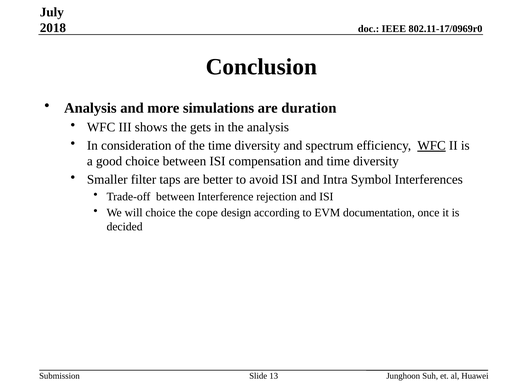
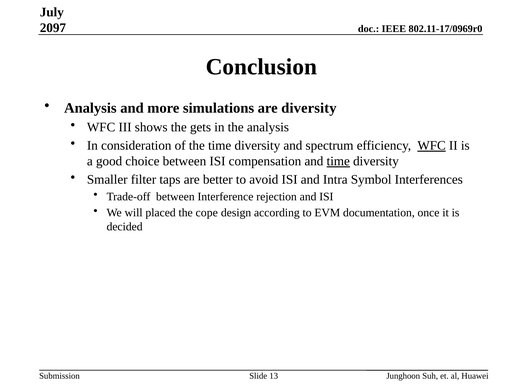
2018: 2018 -> 2097 (53, 28)
are duration: duration -> diversity (309, 108)
time underline: none -> present (338, 161)
will choice: choice -> placed (161, 213)
